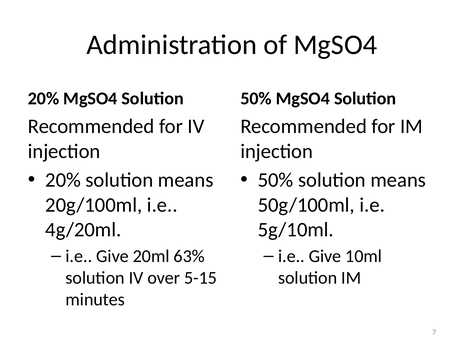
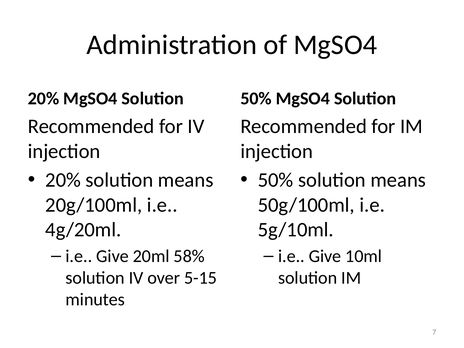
63%: 63% -> 58% (189, 256)
